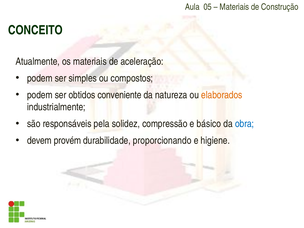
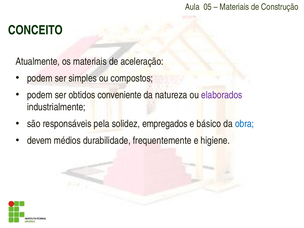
elaborados colour: orange -> purple (222, 95)
compressão: compressão -> empregados (165, 124)
provém: provém -> médios (67, 141)
proporcionando: proporcionando -> frequentemente (162, 141)
